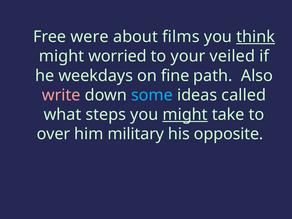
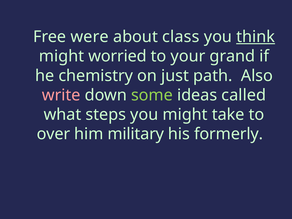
films: films -> class (181, 37)
veiled: veiled -> grand (232, 56)
weekdays: weekdays -> chemistry (96, 76)
fine: fine -> just (175, 76)
some colour: light blue -> light green (152, 95)
might underline: present -> none (185, 115)
opposite: opposite -> formerly (229, 134)
